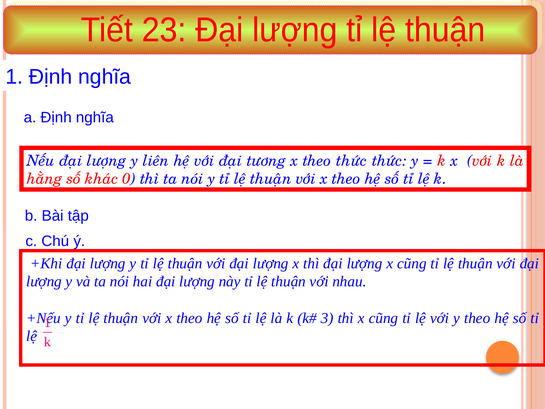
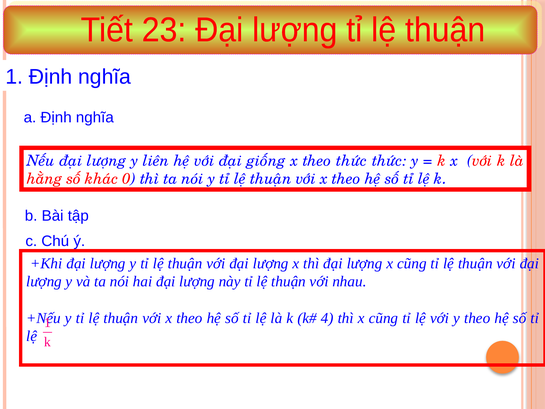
tương: tương -> giống (266, 161)
3: 3 -> 4 (327, 318)
